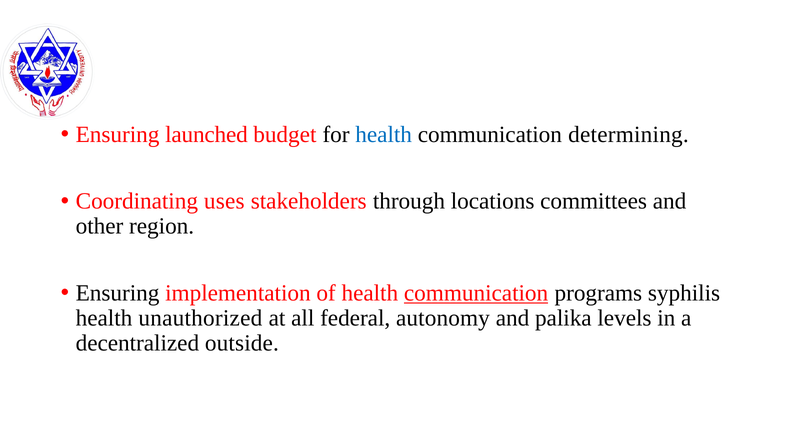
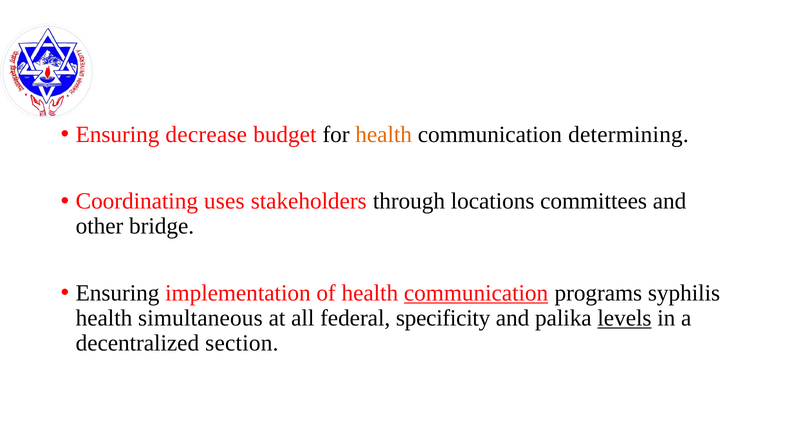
launched: launched -> decrease (206, 135)
health colour: blue -> orange (384, 135)
region: region -> bridge (162, 226)
unauthorized: unauthorized -> simultaneous (200, 318)
autonomy: autonomy -> specificity (443, 318)
levels underline: none -> present (624, 318)
outside: outside -> section (242, 343)
